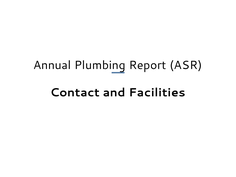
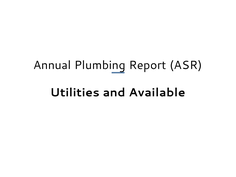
Contact: Contact -> Utilities (75, 92)
Facilities: Facilities -> Available (157, 92)
